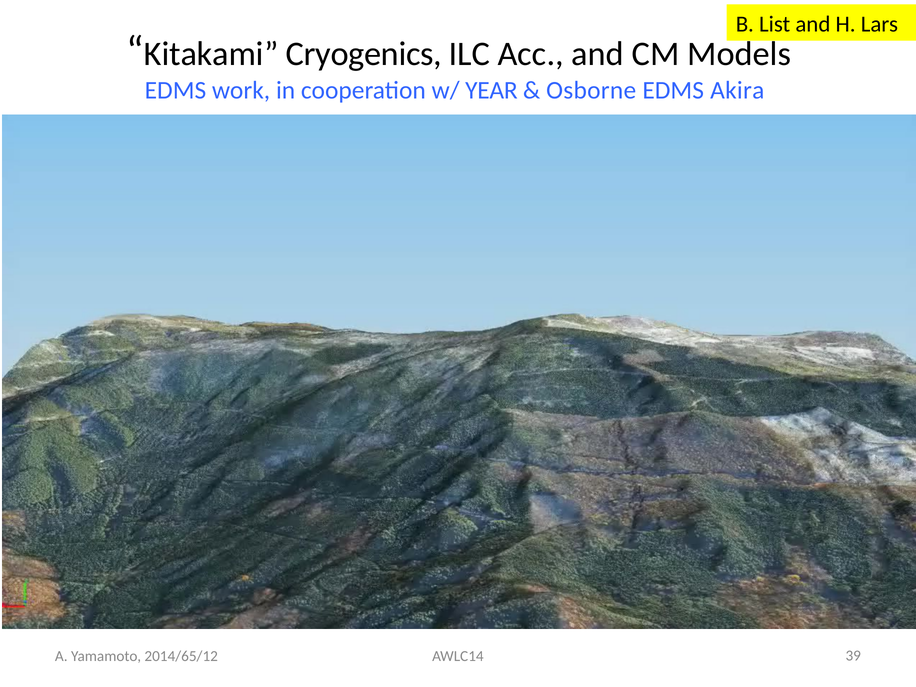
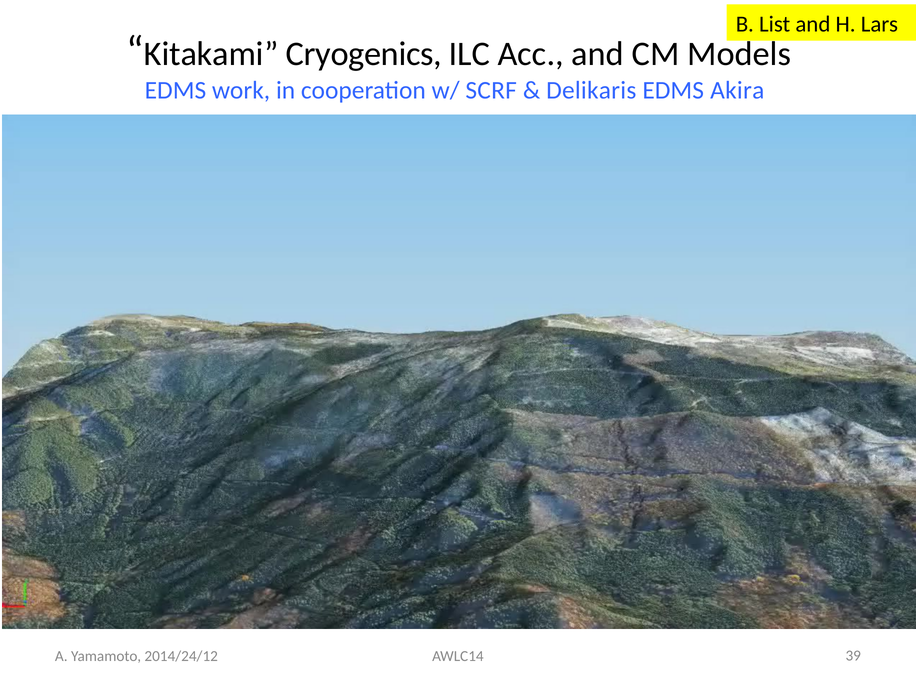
YEAR: YEAR -> SCRF (491, 91)
Osborne: Osborne -> Delikaris (591, 91)
2014/65/12: 2014/65/12 -> 2014/24/12 (181, 656)
